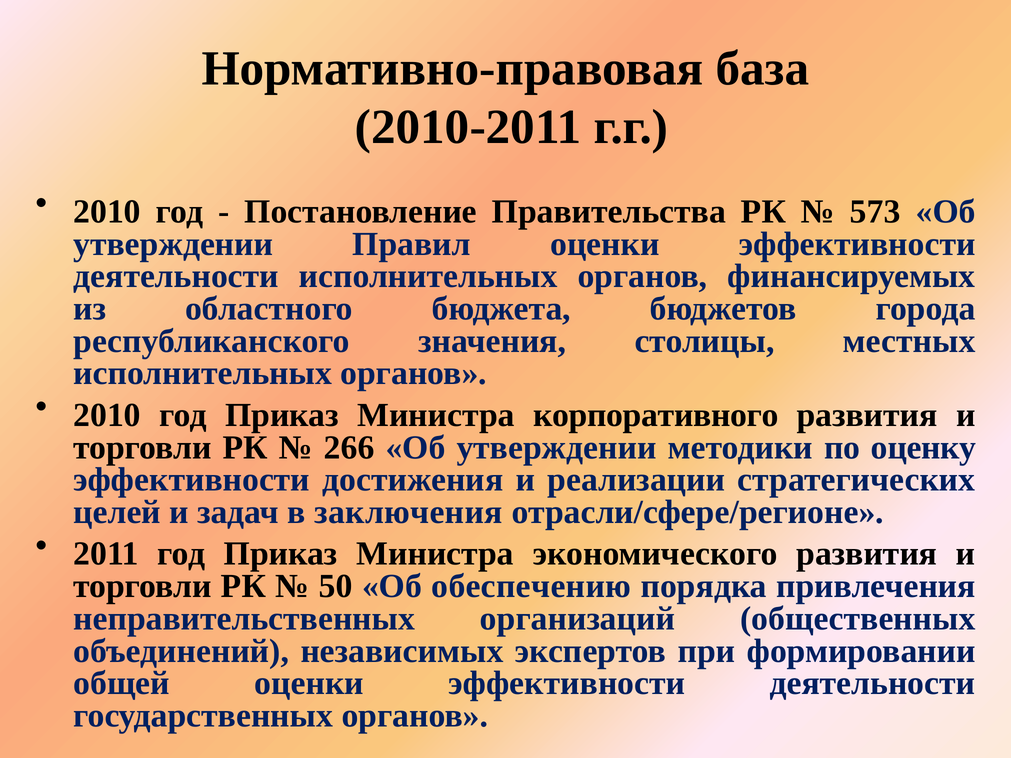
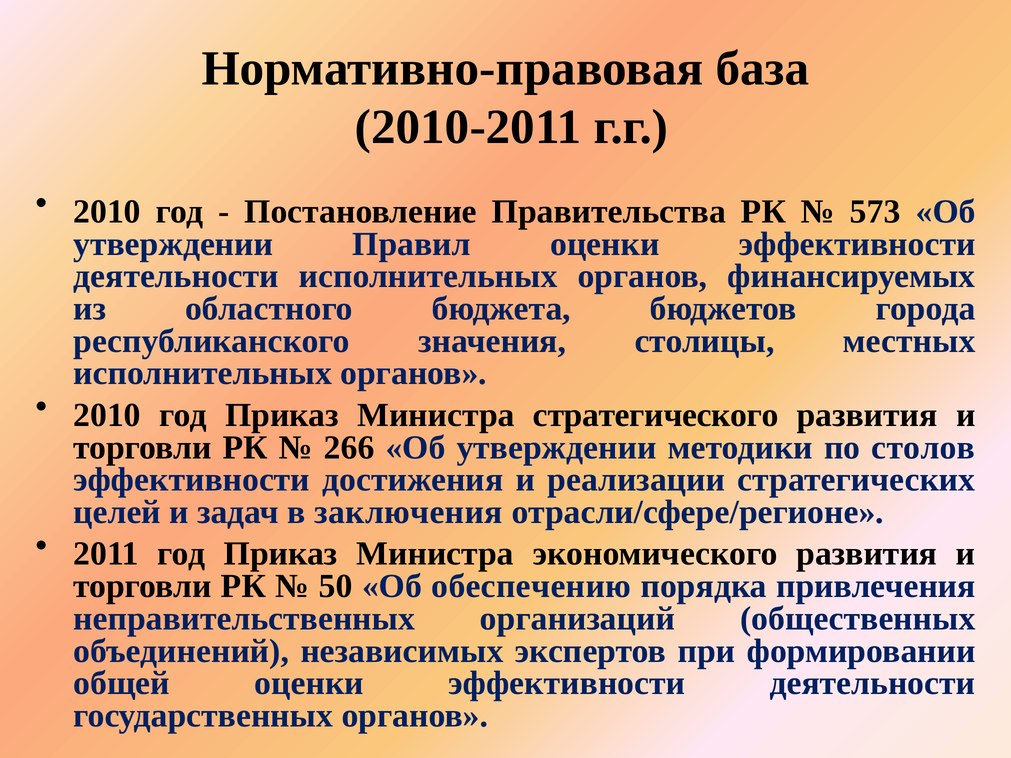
корпоративного: корпоративного -> стратегического (656, 415)
оценку: оценку -> столов (923, 448)
